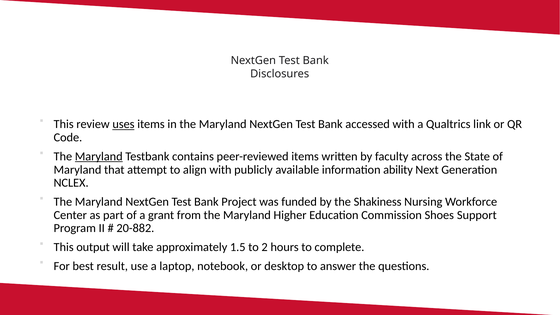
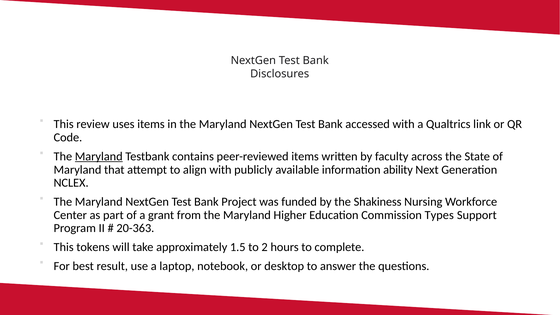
uses underline: present -> none (123, 124)
Shoes: Shoes -> Types (439, 215)
20-882: 20-882 -> 20-363 (135, 228)
output: output -> tokens (93, 247)
